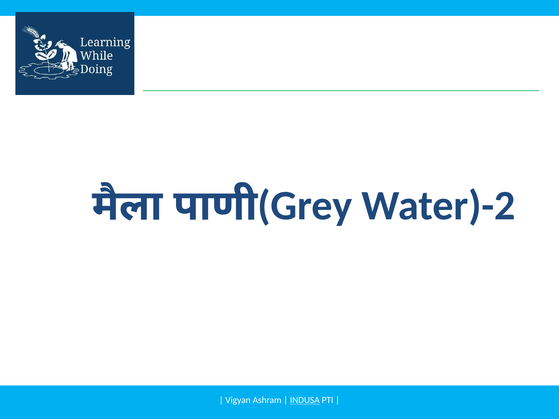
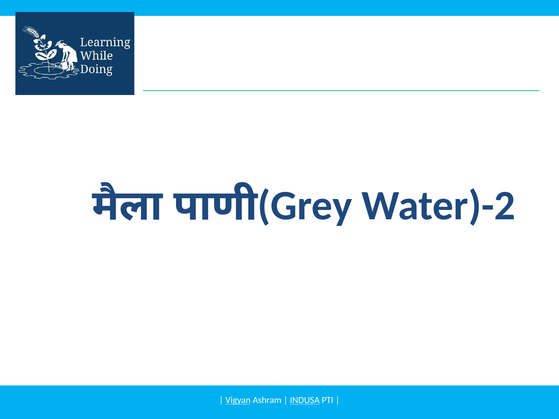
Vigyan underline: none -> present (238, 400)
